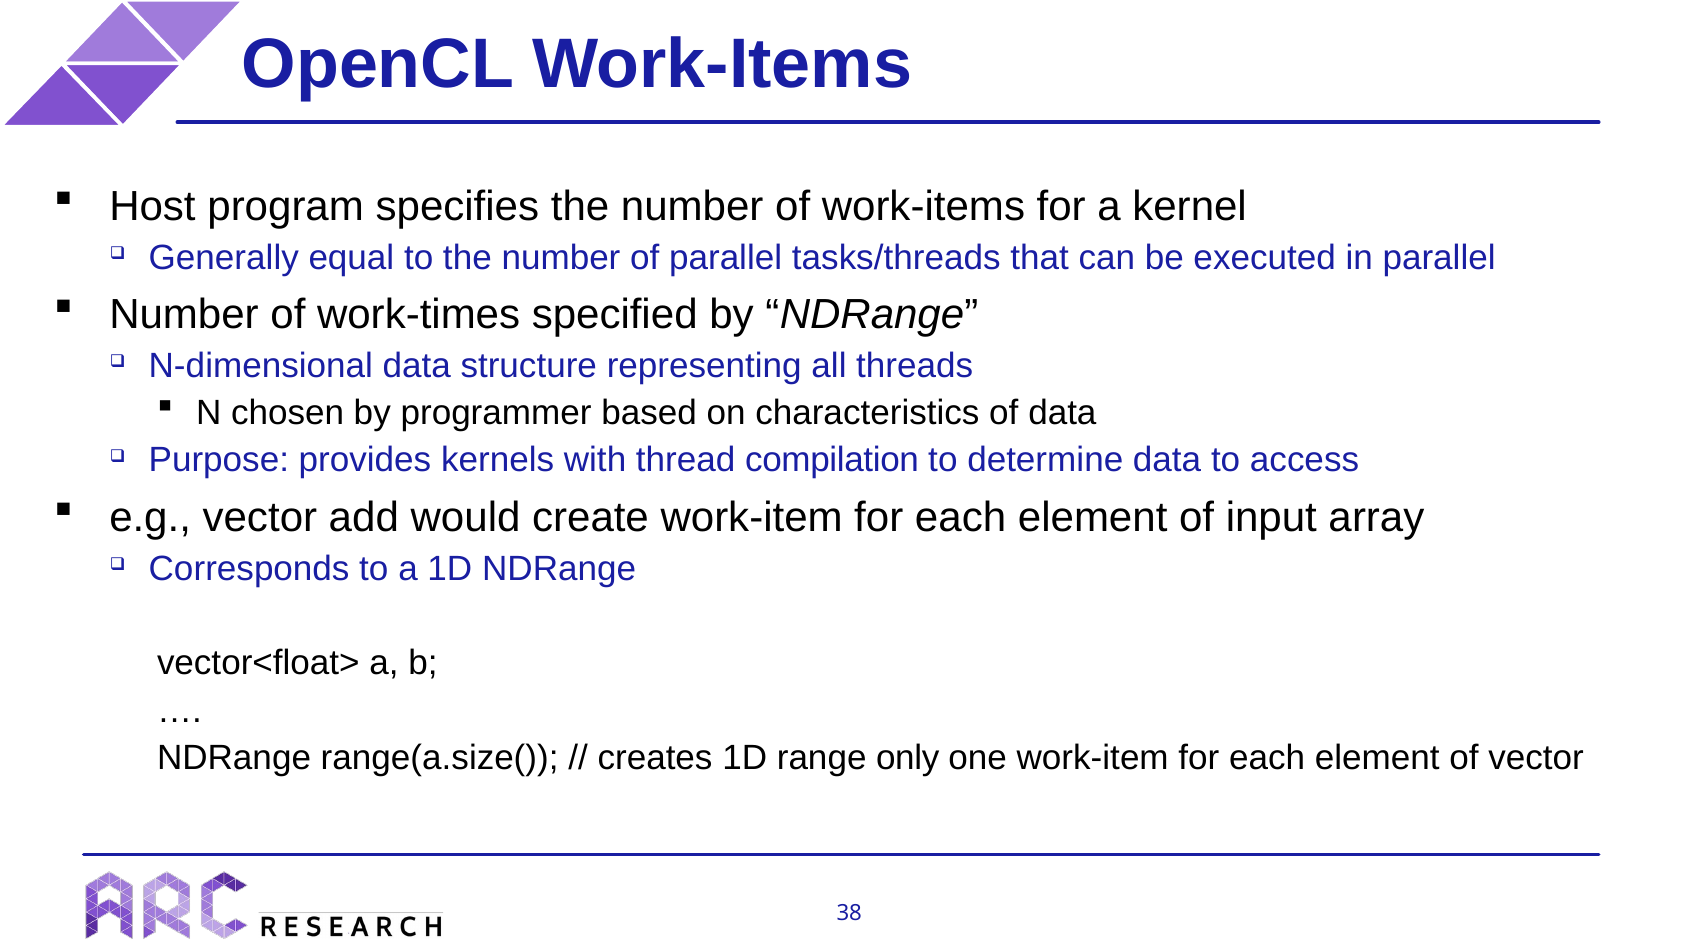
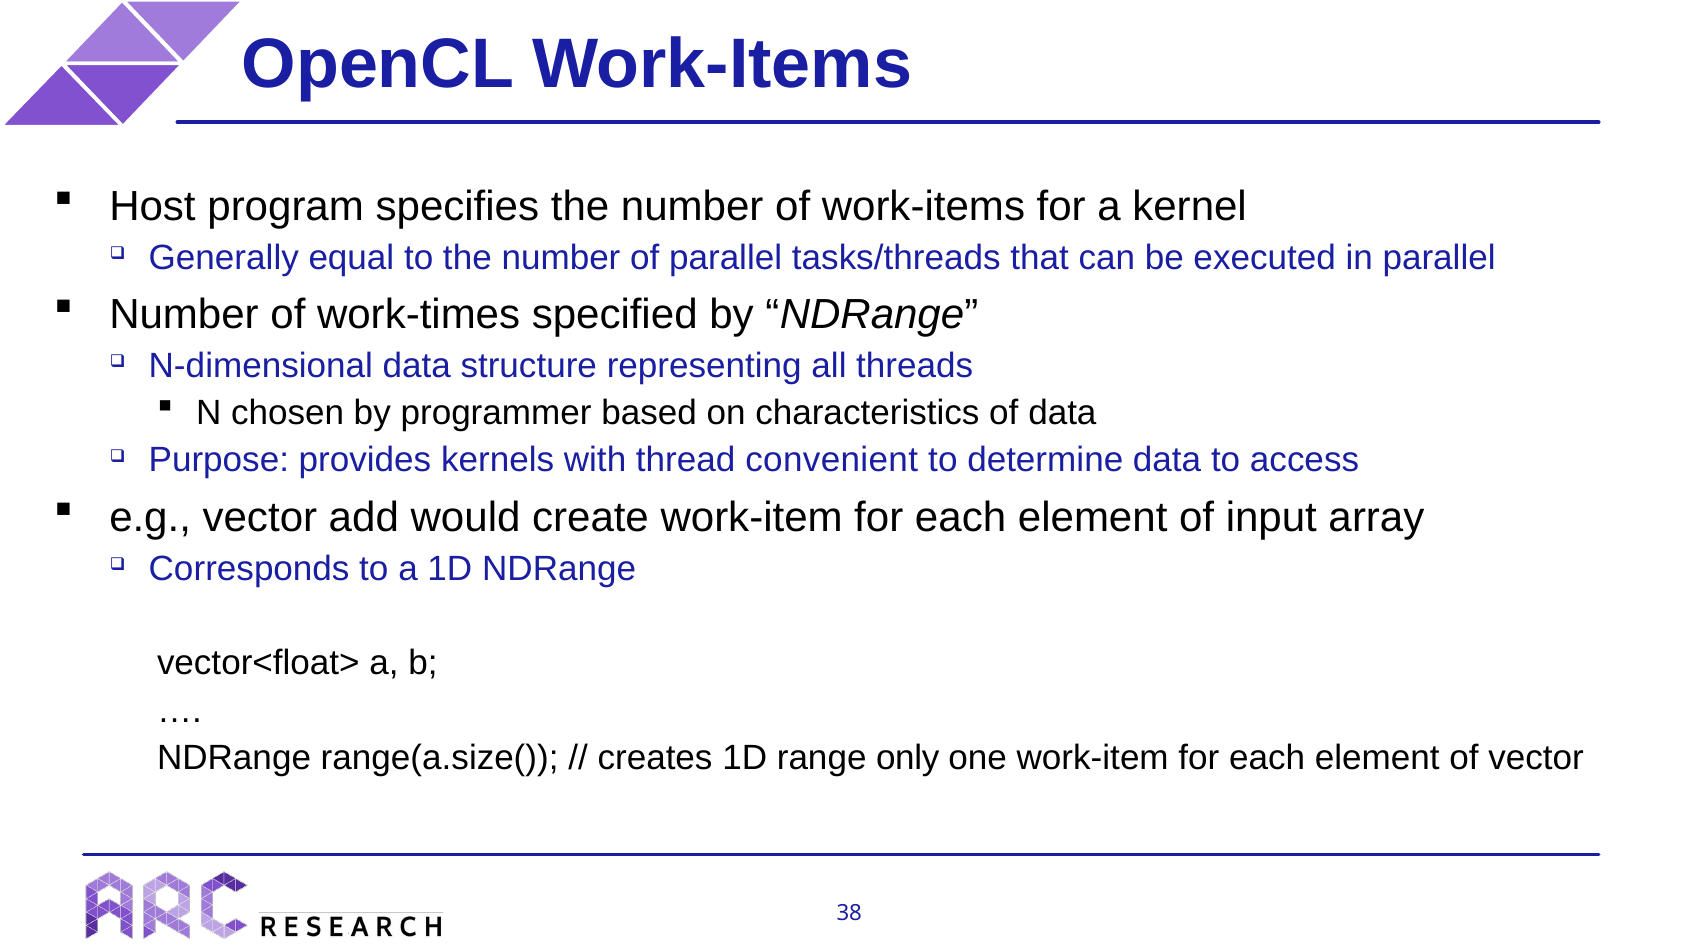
compilation: compilation -> convenient (832, 460)
